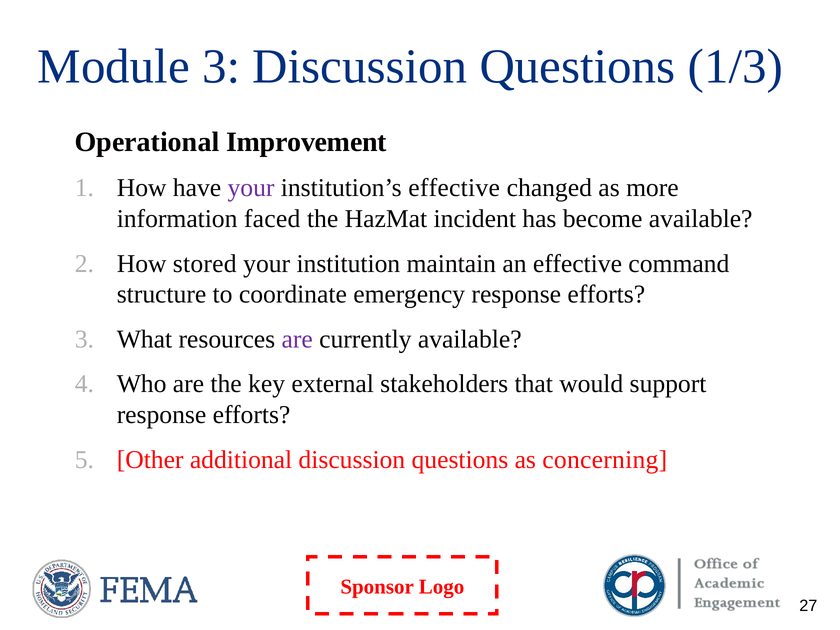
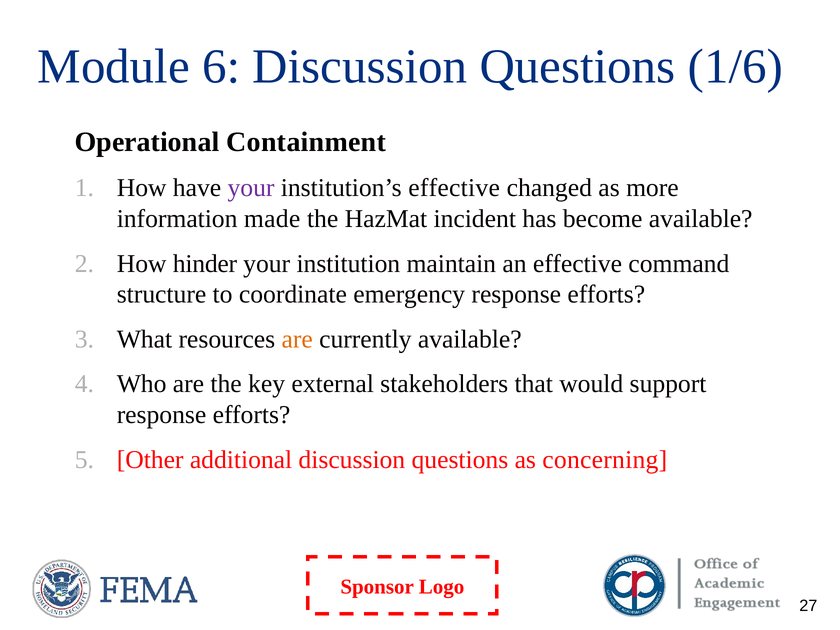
Module 3: 3 -> 6 (221, 66)
1/3: 1/3 -> 1/6 (735, 66)
Improvement: Improvement -> Containment (306, 142)
faced: faced -> made (272, 219)
stored: stored -> hinder (205, 264)
are colour: purple -> orange (297, 339)
